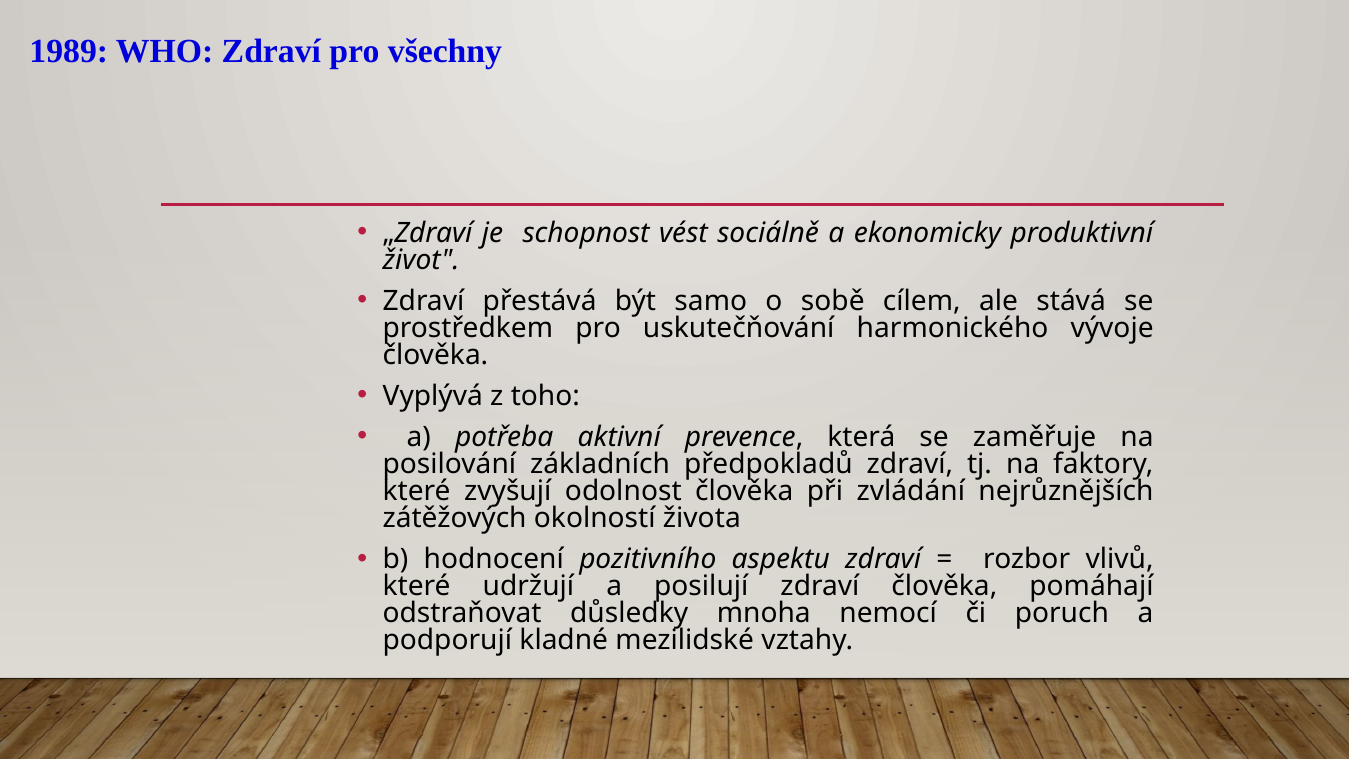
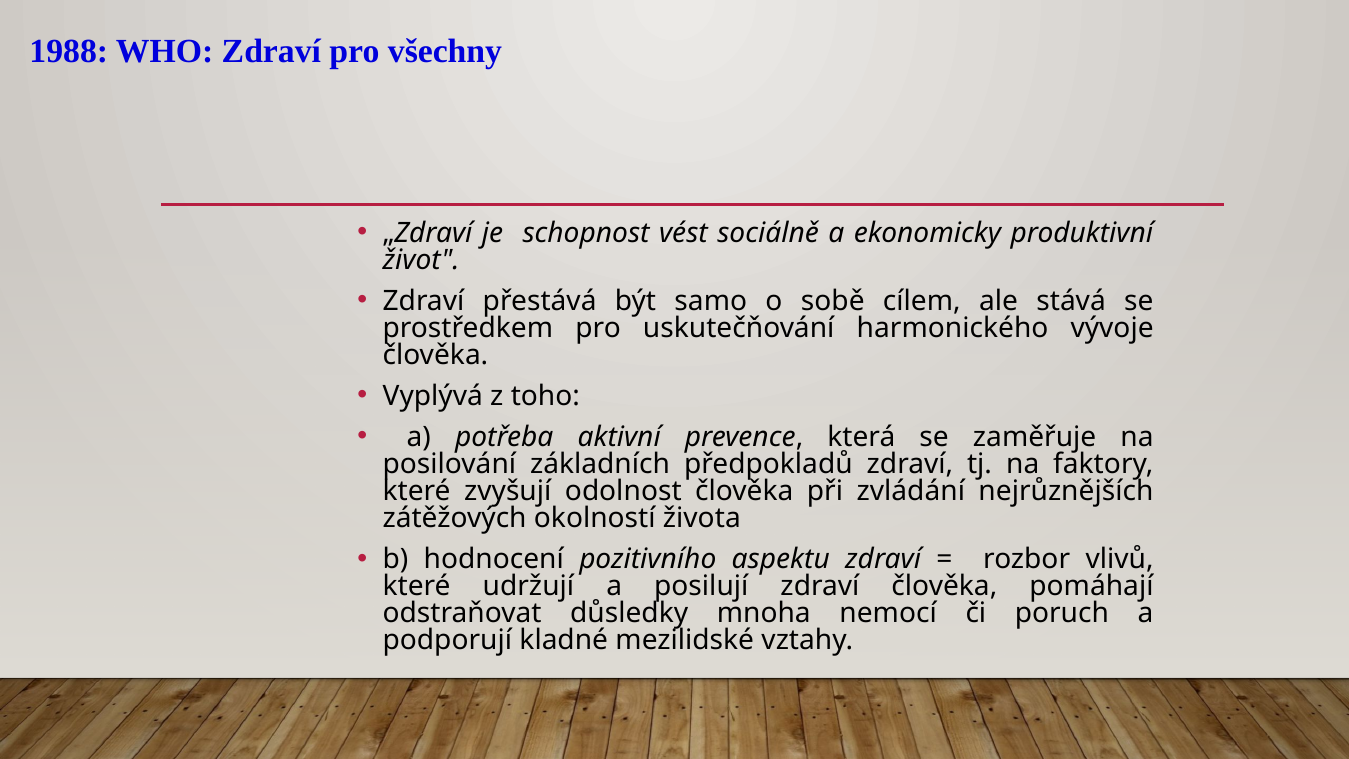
1989: 1989 -> 1988 (69, 52)
